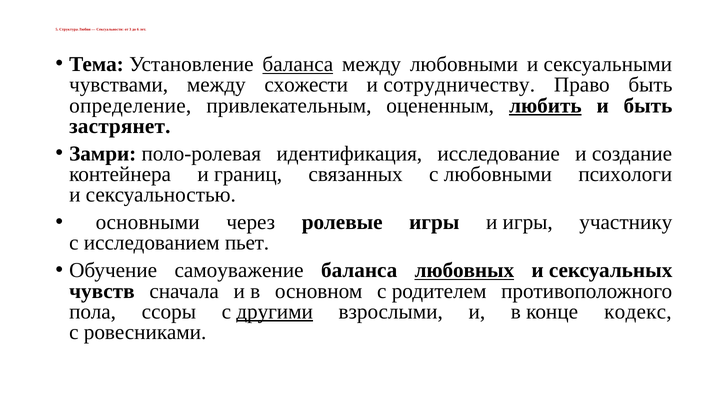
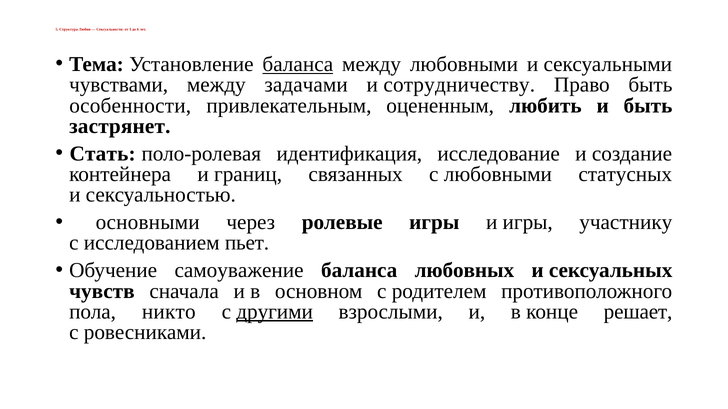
схожести: схожести -> задачами (306, 85)
определение: определение -> особенности (130, 106)
любить underline: present -> none (545, 106)
Замри: Замри -> Стать (103, 154)
психологи: психологи -> статусных (625, 175)
любовных underline: present -> none (464, 271)
ссоры: ссоры -> никто (169, 312)
кодекс: кодекс -> решает (638, 312)
